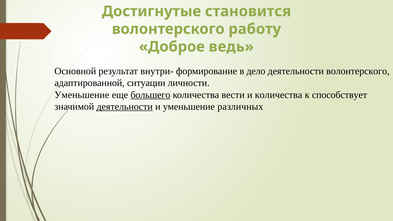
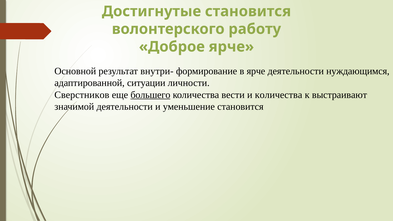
Доброе ведь: ведь -> ярче (231, 47)
в дело: дело -> ярче (256, 71)
деятельности волонтерского: волонтерского -> нуждающимся (358, 71)
Уменьшение: Уменьшение -> Сверстников (82, 95)
способствует: способствует -> выстраивают (340, 95)
деятельности underline: present -> none (125, 107)
уменьшение различных: различных -> становится (240, 107)
